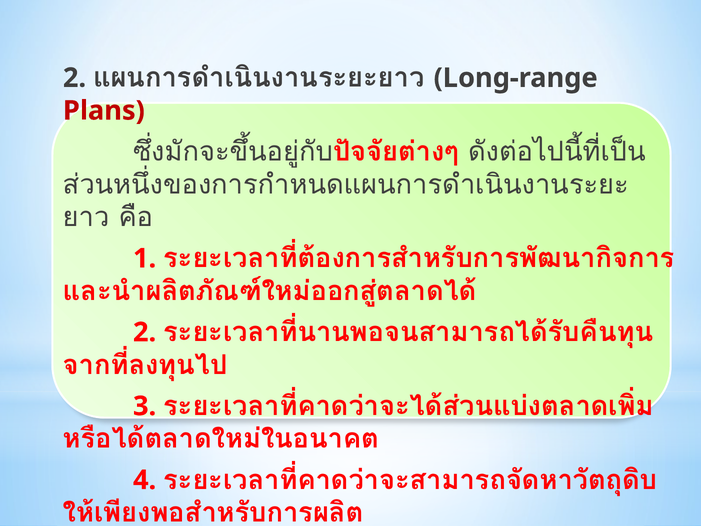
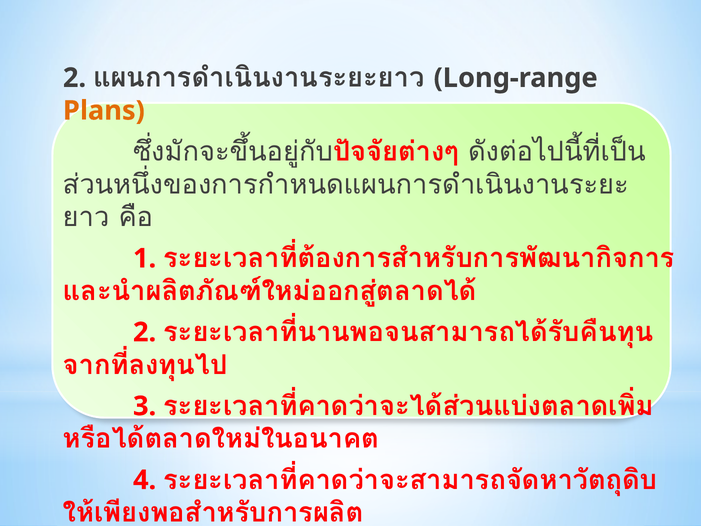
Plans colour: red -> orange (104, 111)
